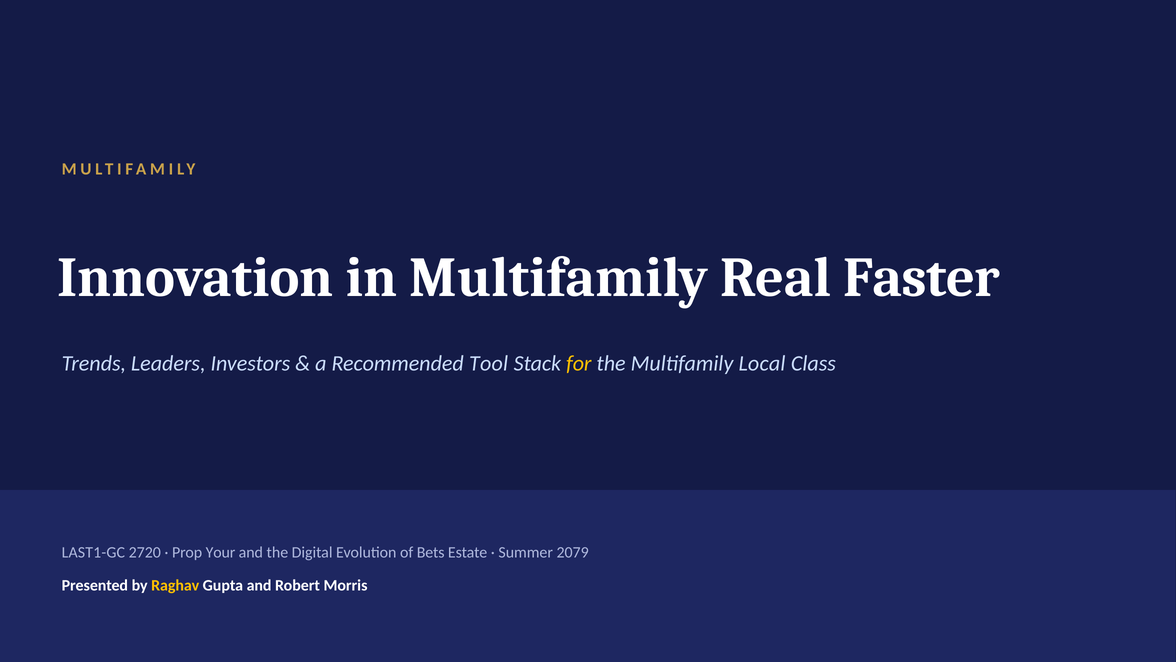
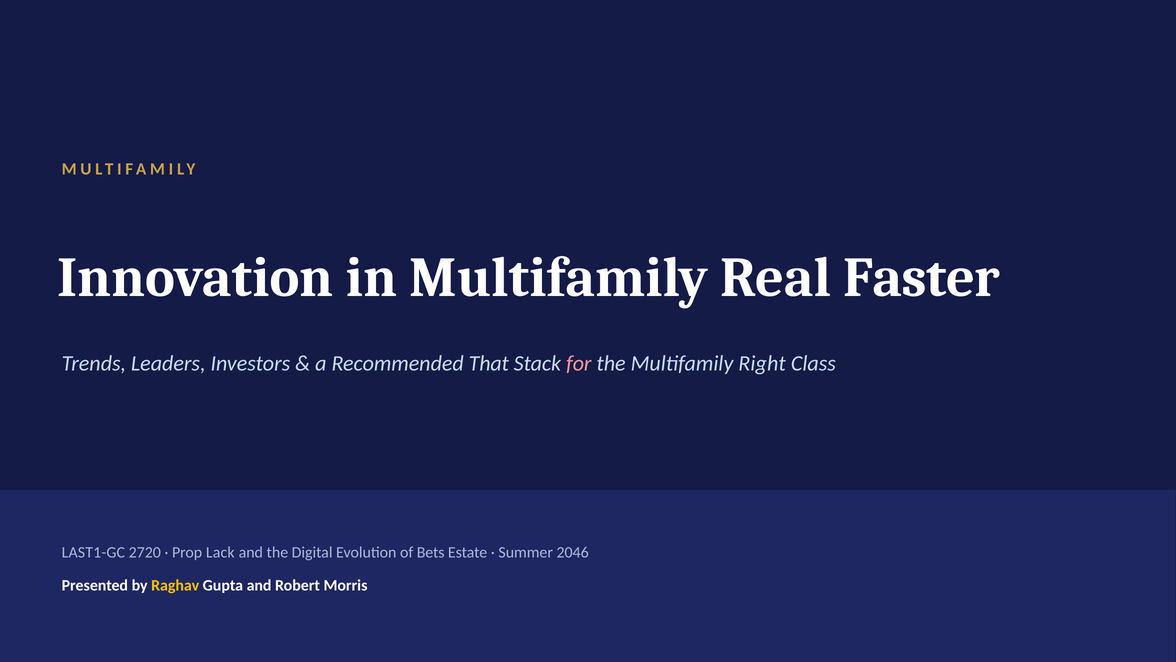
Tool: Tool -> That (489, 363)
for colour: yellow -> pink (579, 363)
Local: Local -> Right (762, 363)
Your: Your -> Lack (220, 552)
2079: 2079 -> 2046 (573, 552)
